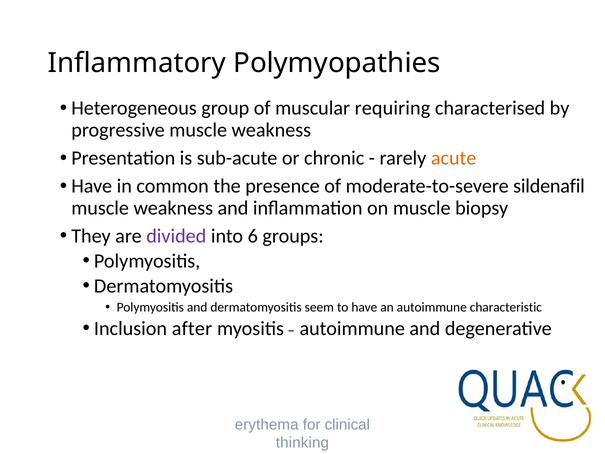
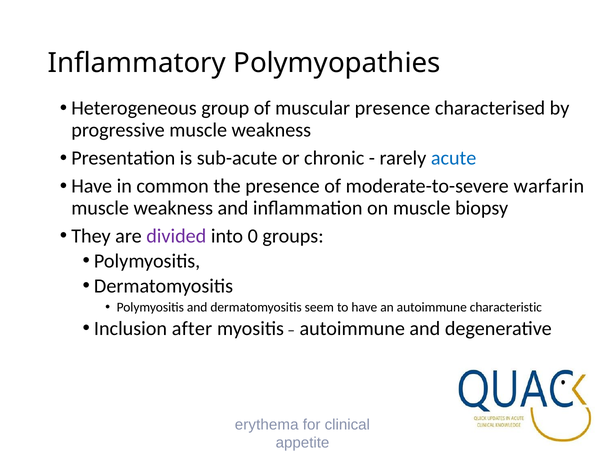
muscular requiring: requiring -> presence (392, 108)
acute colour: orange -> blue (454, 158)
sildenafil: sildenafil -> warfarin (549, 186)
6: 6 -> 0 (253, 236)
thinking: thinking -> appetite (303, 443)
